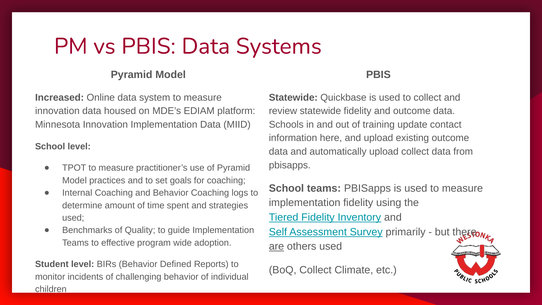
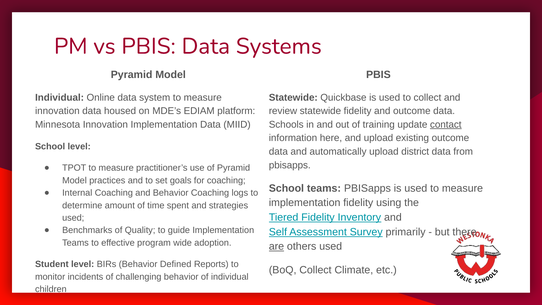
Increased: Increased -> Individual (60, 98)
contact underline: none -> present (446, 125)
upload collect: collect -> district (415, 152)
